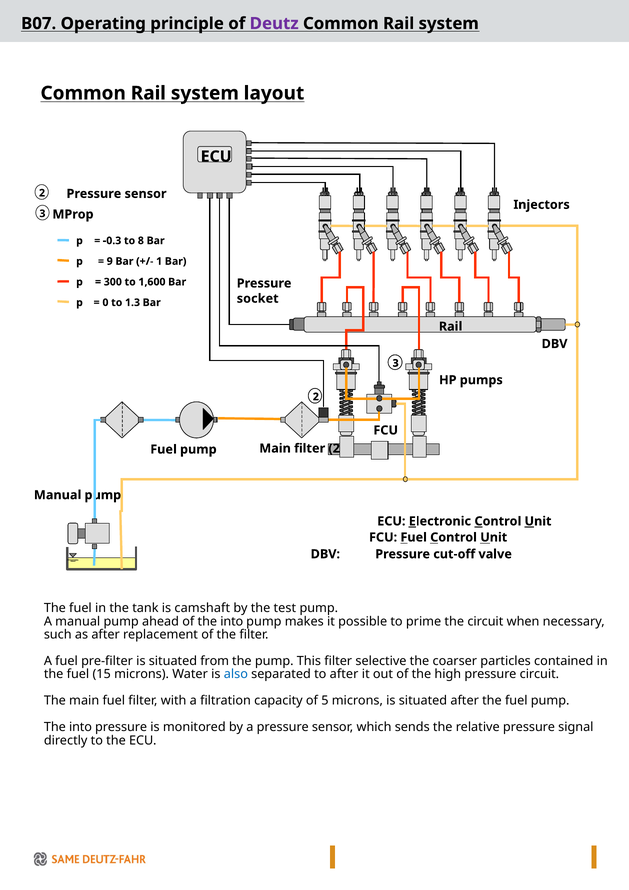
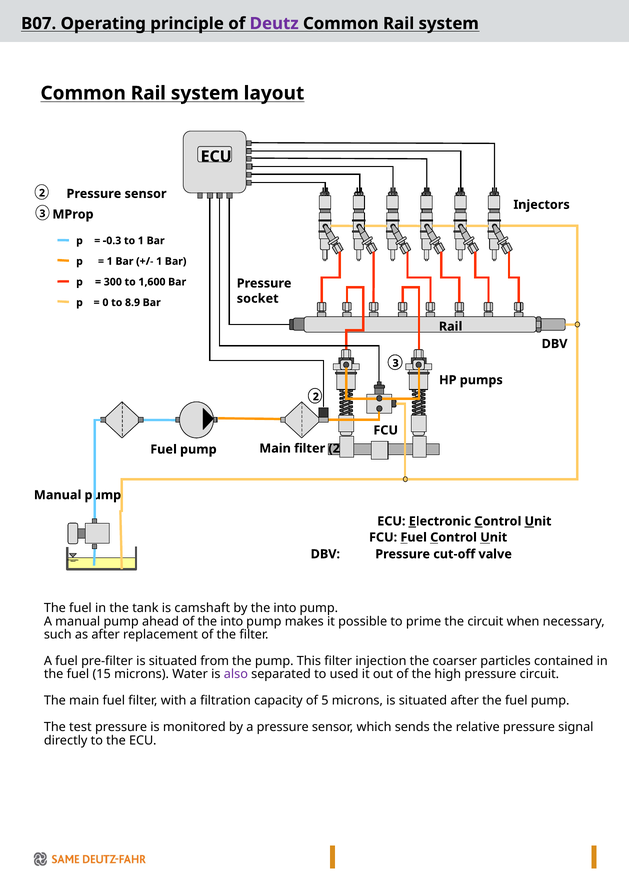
to 8: 8 -> 1 (141, 241)
9: 9 -> 1 (110, 261)
1.3: 1.3 -> 8.9 (133, 302)
by the test: test -> into (285, 608)
selective: selective -> injection (381, 661)
also colour: blue -> purple (236, 674)
to after: after -> used (344, 674)
into: into -> test (80, 727)
